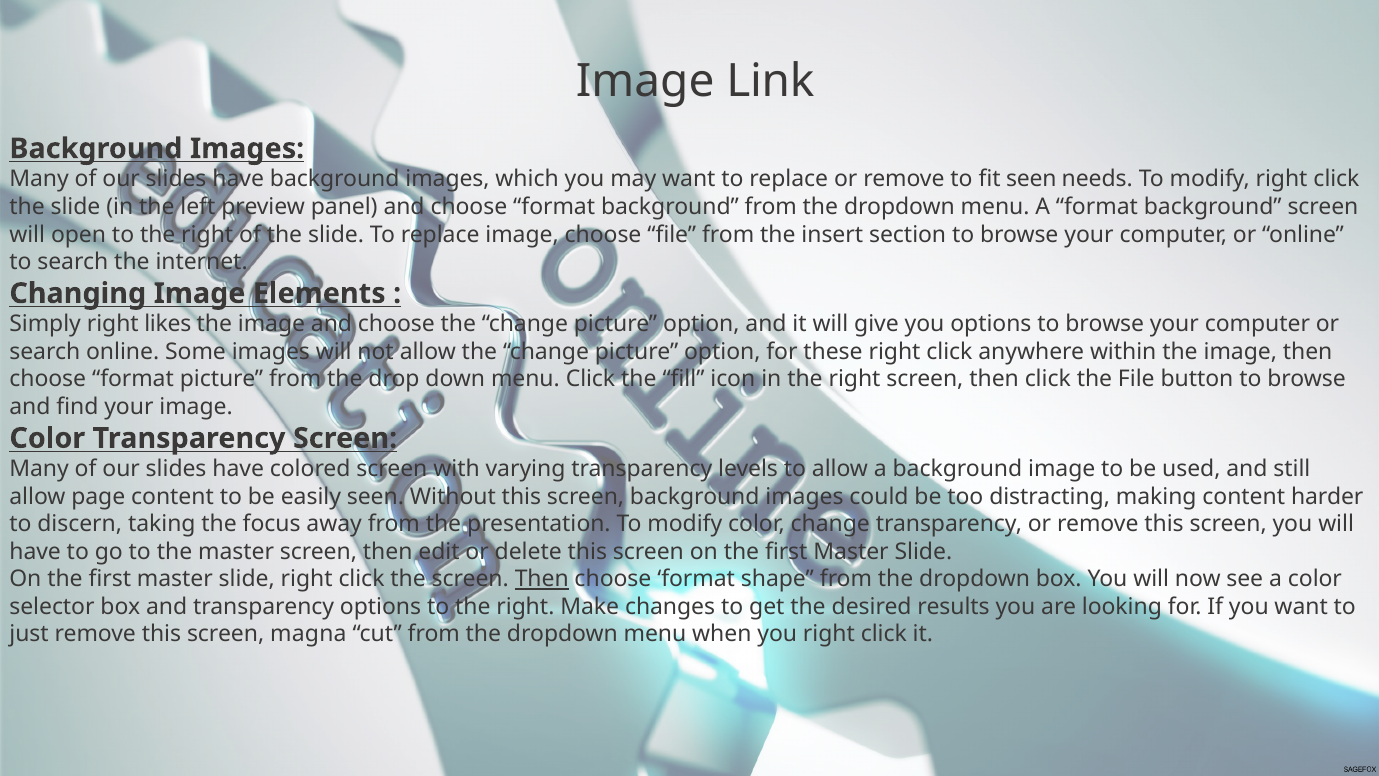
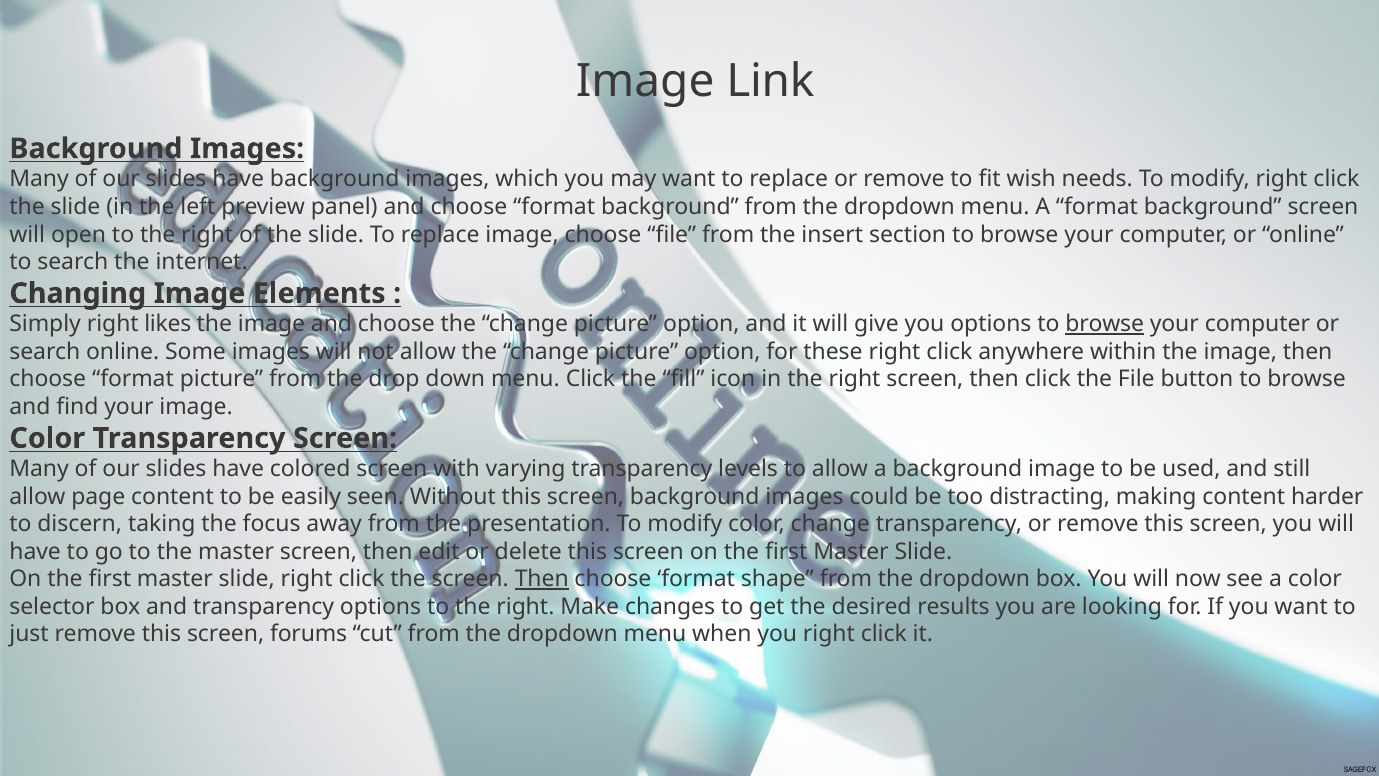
fit seen: seen -> wish (1031, 179)
browse underline: none -> present (1105, 324)
magna: magna -> forums (309, 634)
